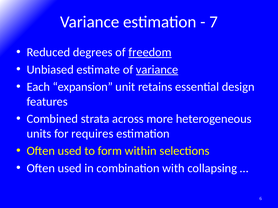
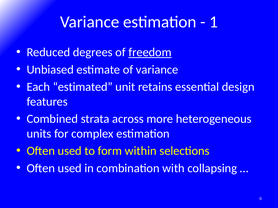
7: 7 -> 1 (214, 22)
variance underline: present -> none (157, 70)
expansion: expansion -> estimated (83, 87)
requires: requires -> complex (92, 134)
